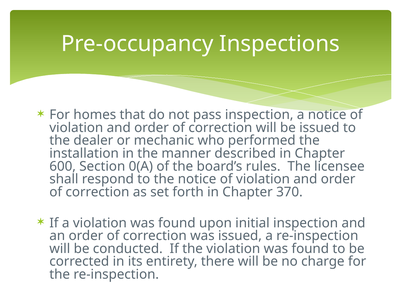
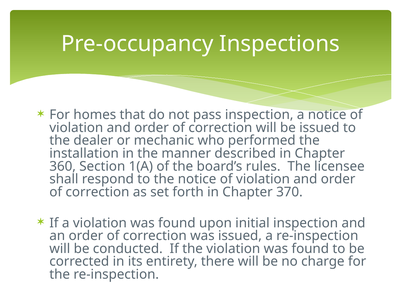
600: 600 -> 360 (63, 166)
0(A: 0(A -> 1(A (141, 166)
